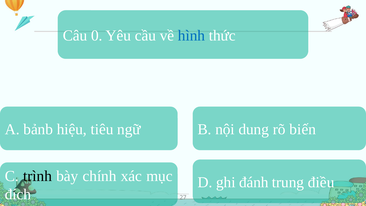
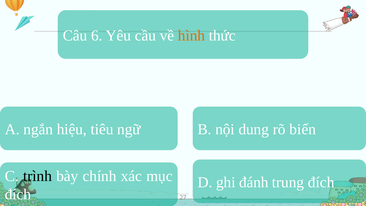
0: 0 -> 6 (97, 36)
hình colour: blue -> orange (192, 36)
bảnb: bảnb -> ngắn (38, 129)
trung điều: điều -> đích (321, 182)
